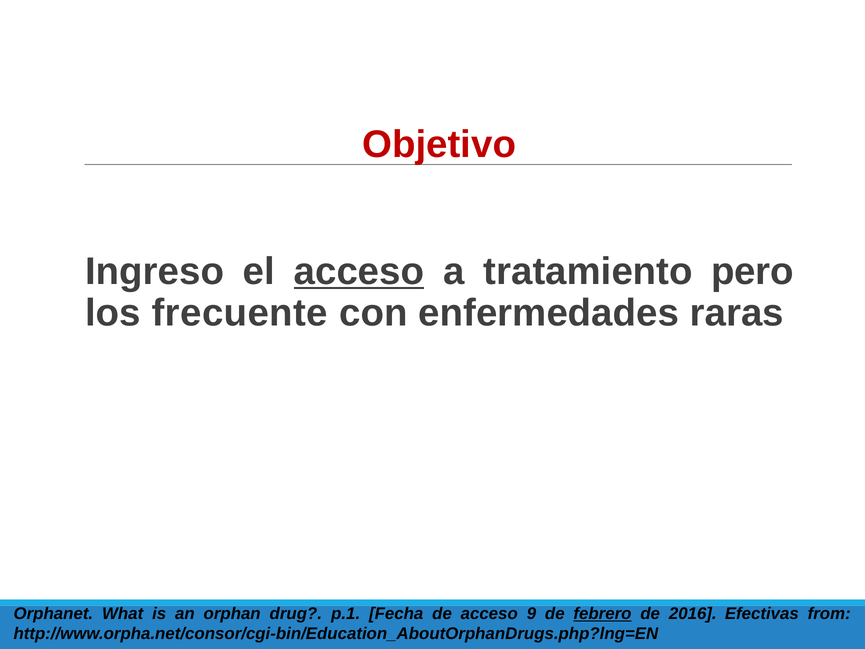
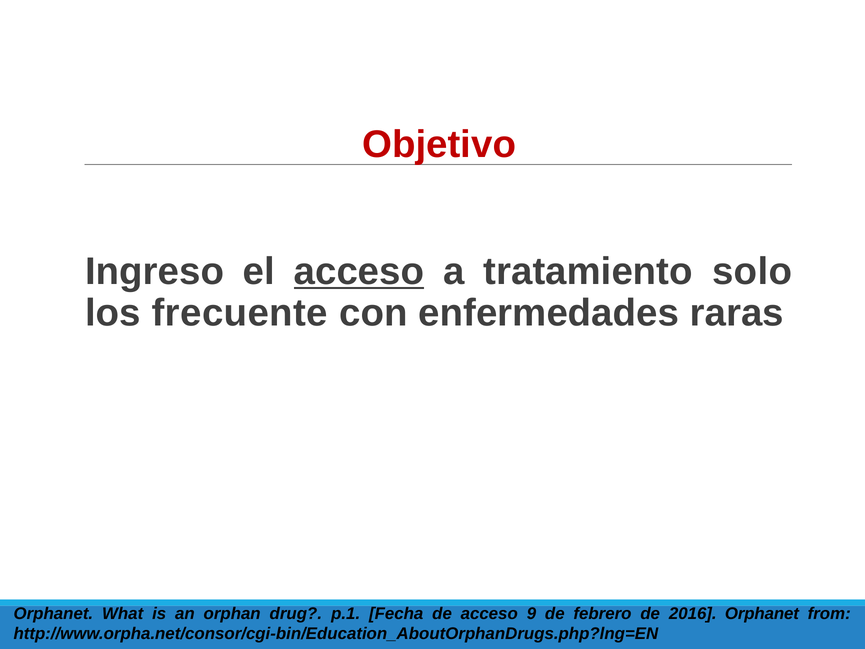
pero: pero -> solo (752, 271)
febrero underline: present -> none (602, 613)
2016 Efectivas: Efectivas -> Orphanet (762, 613)
